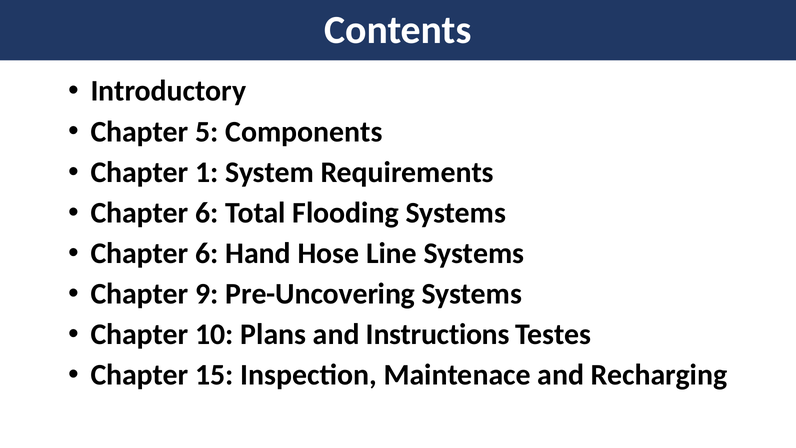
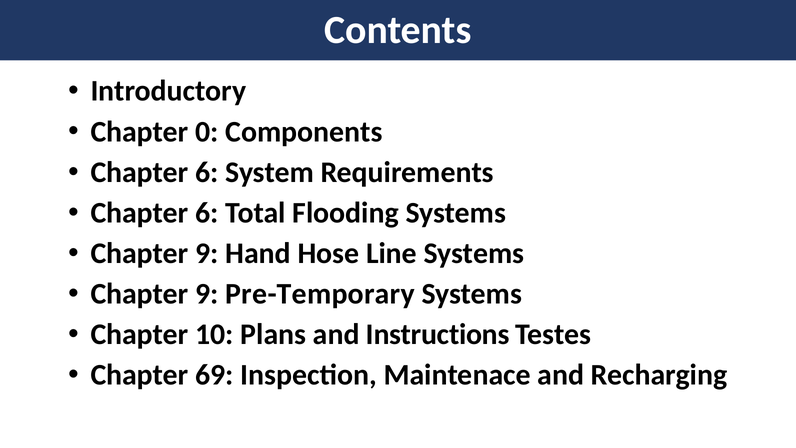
5: 5 -> 0 (207, 132)
1: 1 -> 6 (207, 172)
6: 6 -> 9 (207, 253)
Pre-Uncovering: Pre-Uncovering -> Pre-Temporary (320, 294)
15: 15 -> 69 (214, 375)
